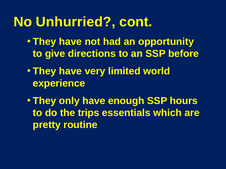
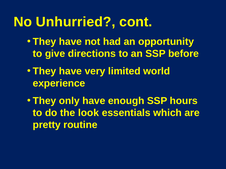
trips: trips -> look (88, 113)
